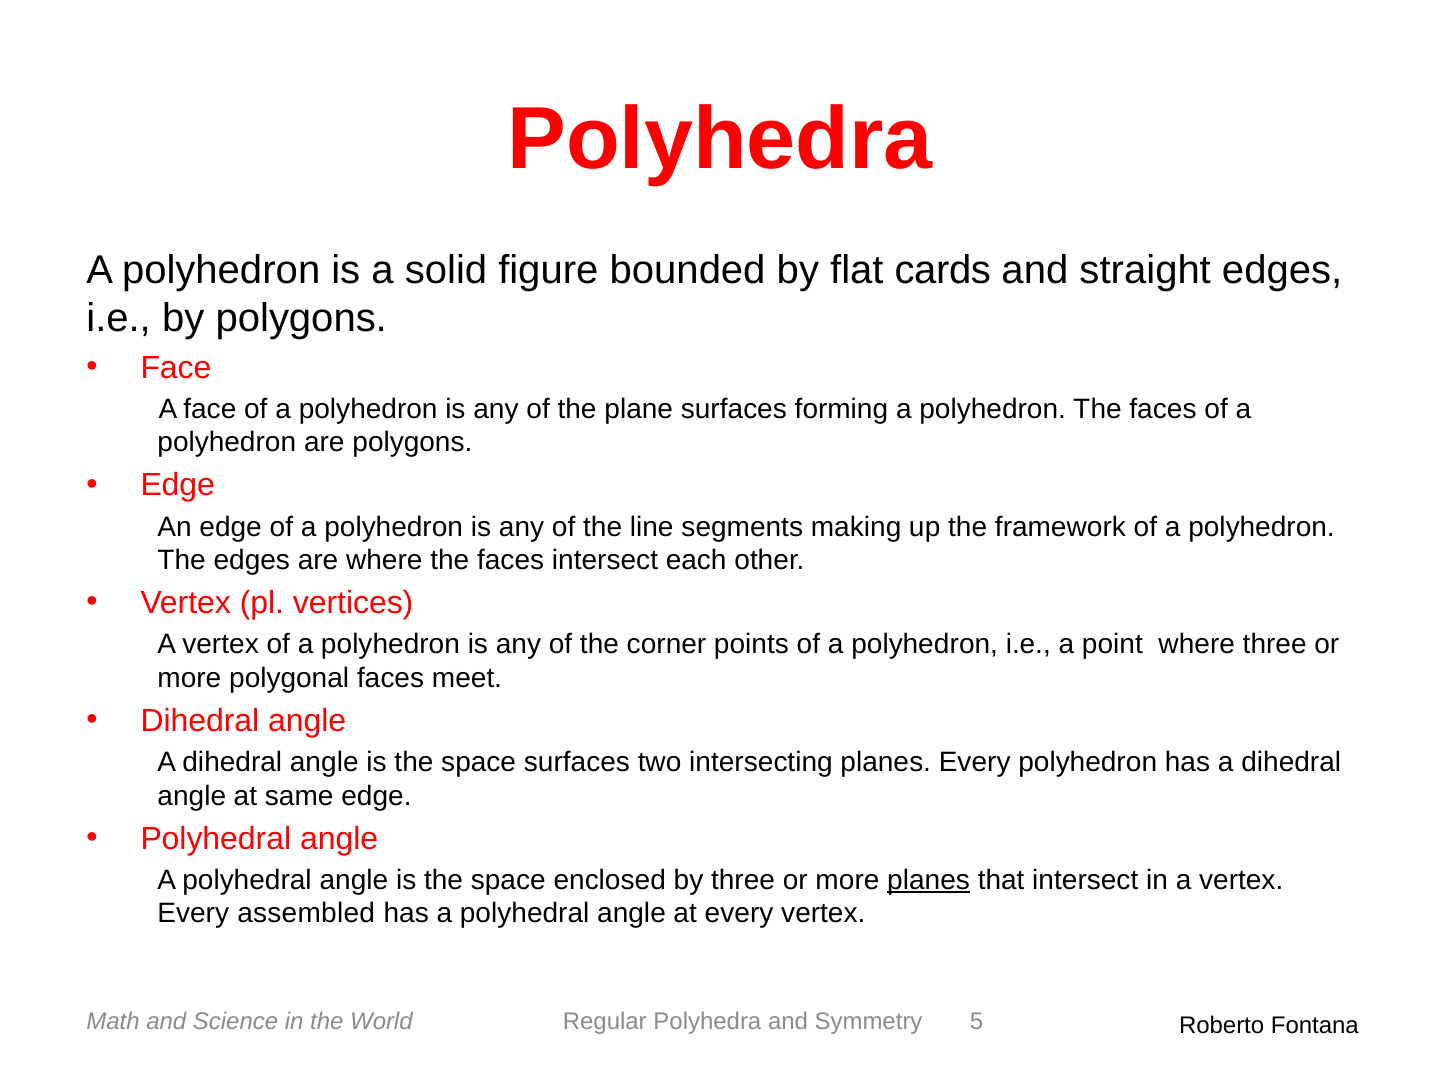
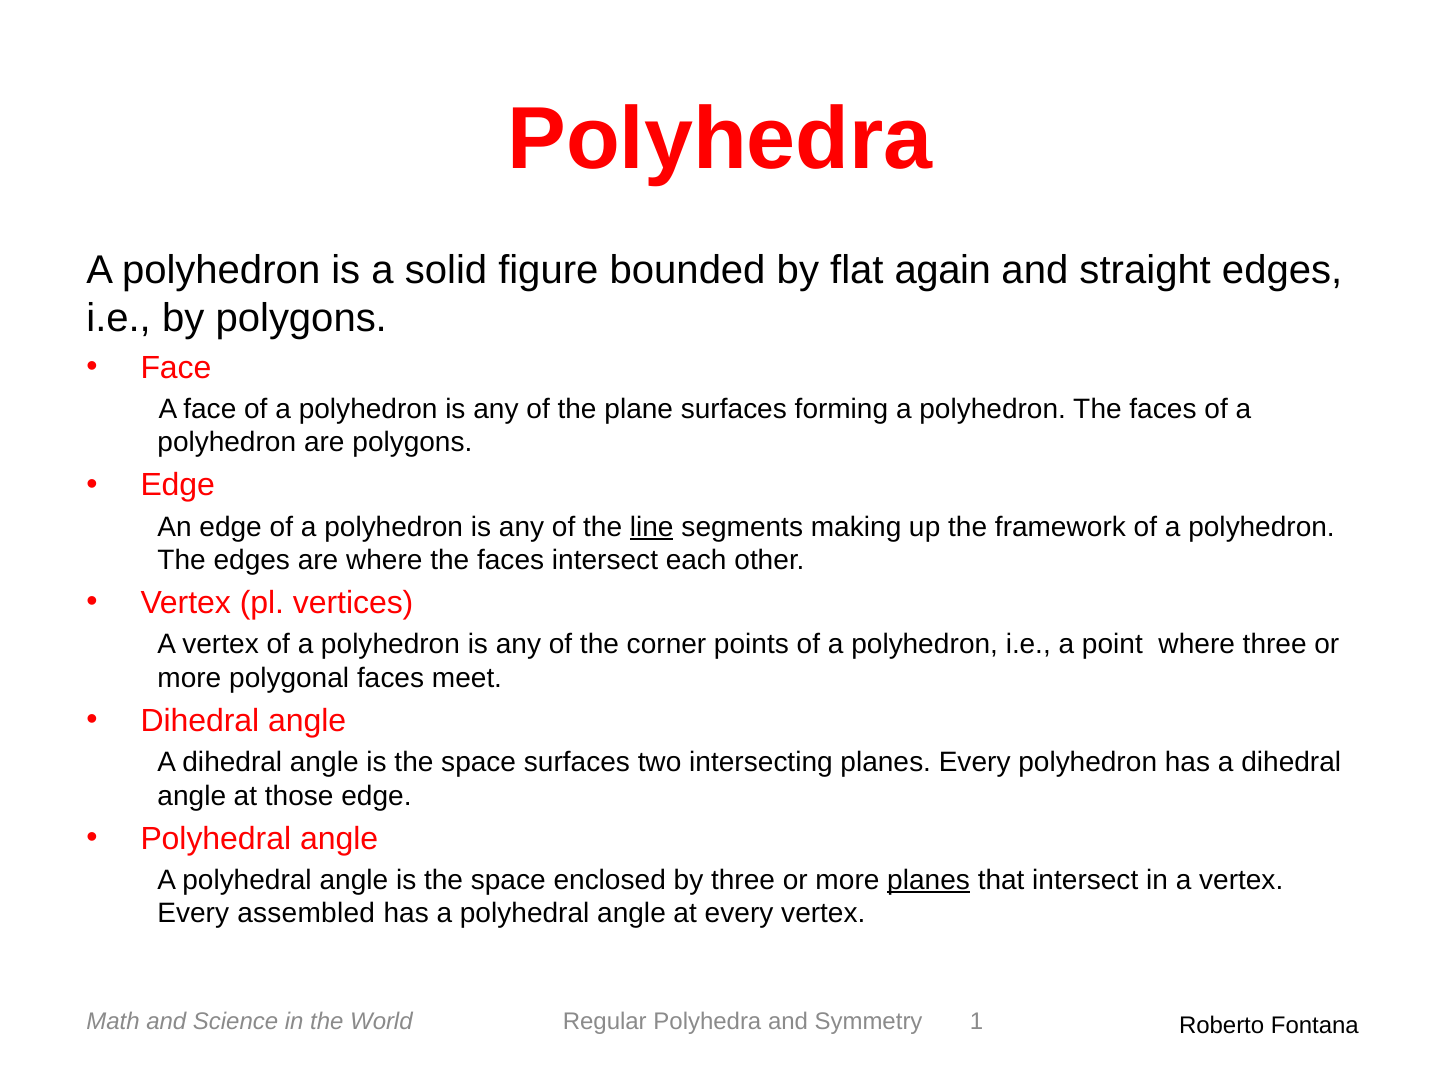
cards: cards -> again (943, 270)
line underline: none -> present (652, 527)
same: same -> those (299, 796)
5: 5 -> 1 (976, 1021)
